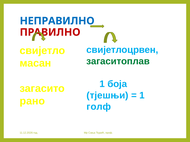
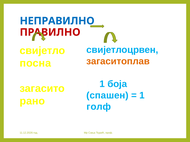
загаситоплав colour: green -> orange (118, 61)
масан: масан -> посна (35, 63)
тјешњи: тјешњи -> спашен (107, 96)
